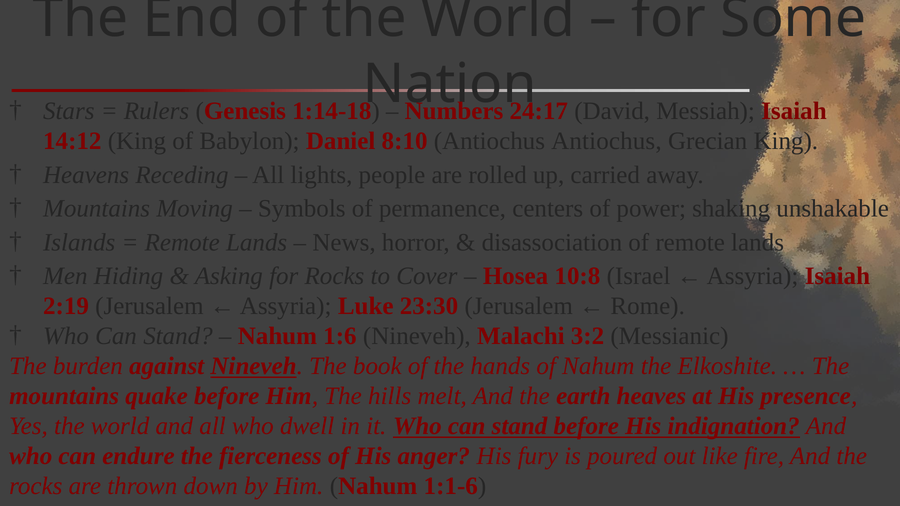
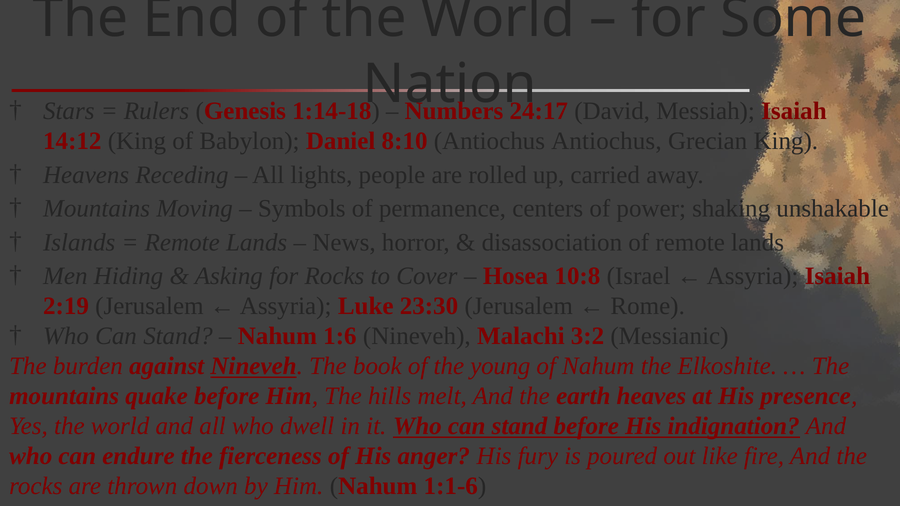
hands: hands -> young (500, 366)
